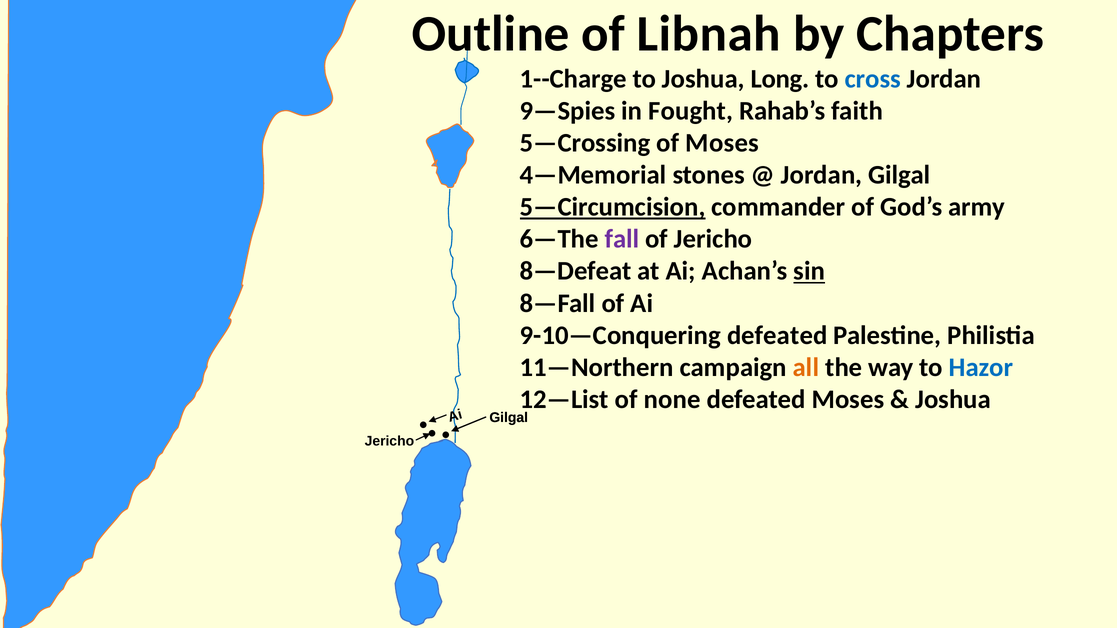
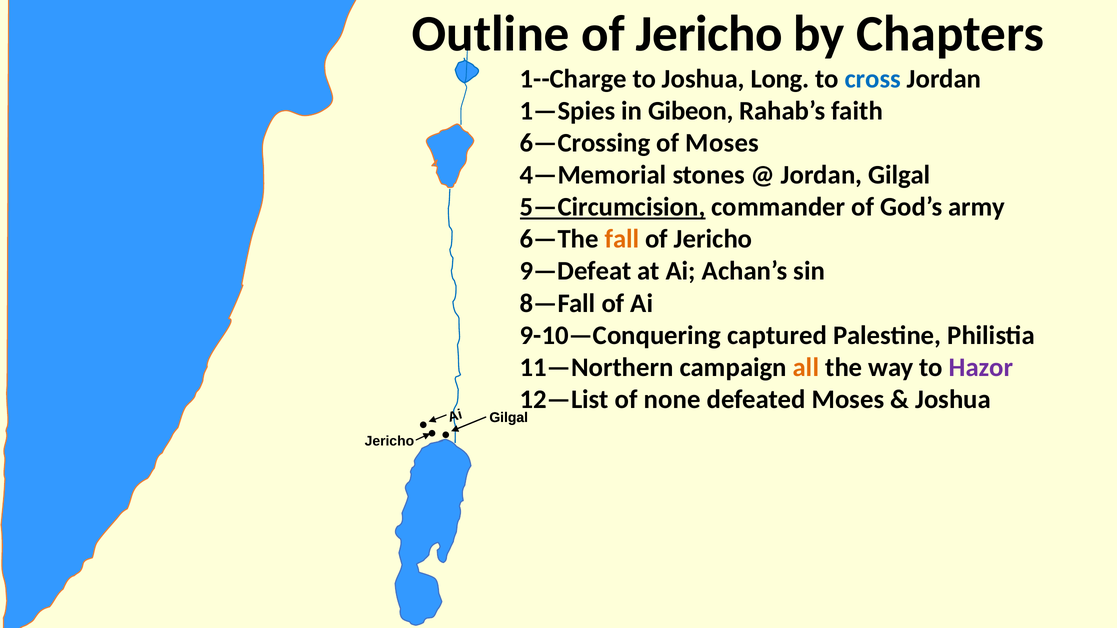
Outline of Libnah: Libnah -> Jericho (709, 34)
9—Spies: 9—Spies -> 1—Spies (567, 111)
Fought: Fought -> Gibeon (691, 111)
5—Crossing: 5—Crossing -> 6—Crossing (585, 143)
fall colour: purple -> orange (622, 239)
8—Defeat: 8—Defeat -> 9—Defeat (576, 271)
sin underline: present -> none (809, 271)
9-10—Conquering defeated: defeated -> captured (777, 335)
Hazor colour: blue -> purple (981, 368)
